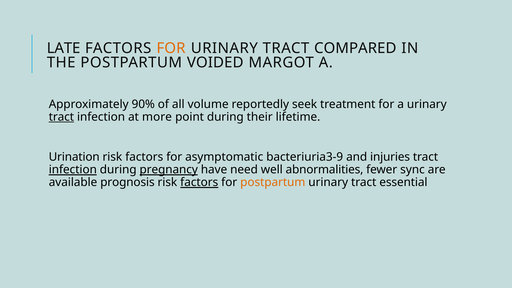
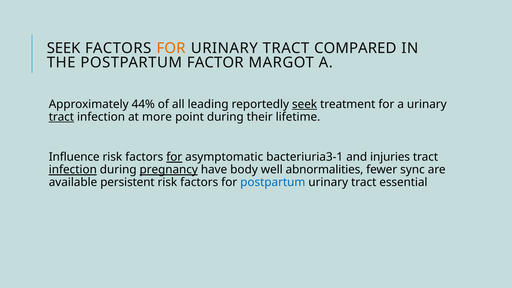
LATE: LATE -> SEEK (64, 48)
VOIDED: VOIDED -> FACTOR (215, 63)
90%: 90% -> 44% (143, 104)
volume: volume -> leading (208, 104)
seek underline: none -> present (305, 104)
Urination: Urination -> Influence (74, 157)
for underline: none -> present (174, 157)
bacteriuria3-9: bacteriuria3-9 -> bacteriuria3-1 (305, 157)
need: need -> body (244, 170)
prognosis: prognosis -> persistent (127, 182)
factors underline: present -> none (199, 182)
postpartum colour: orange -> blue (273, 182)
